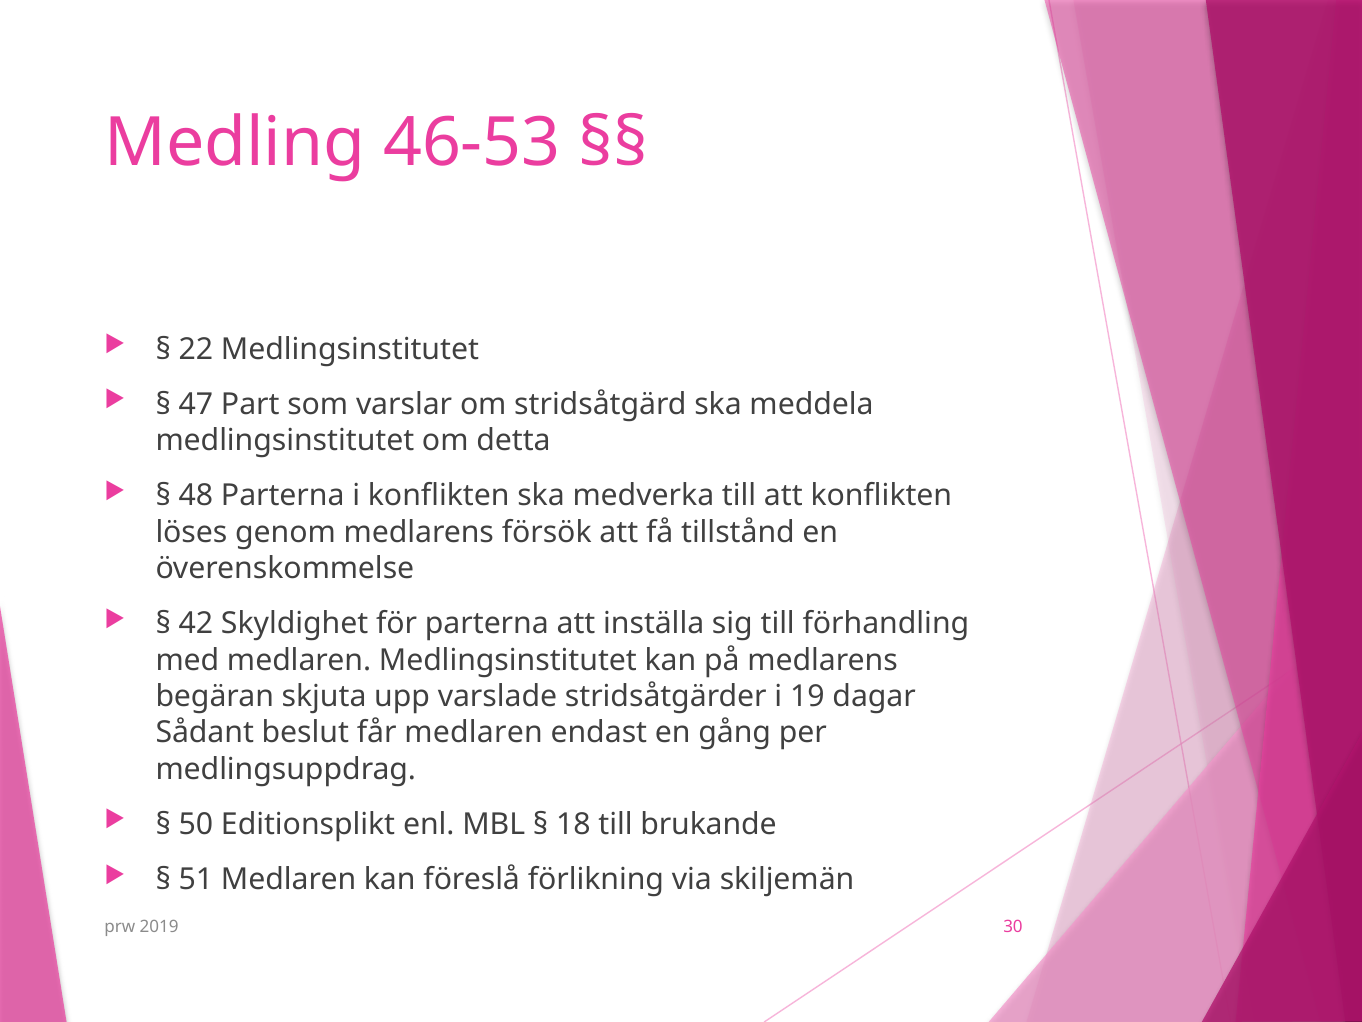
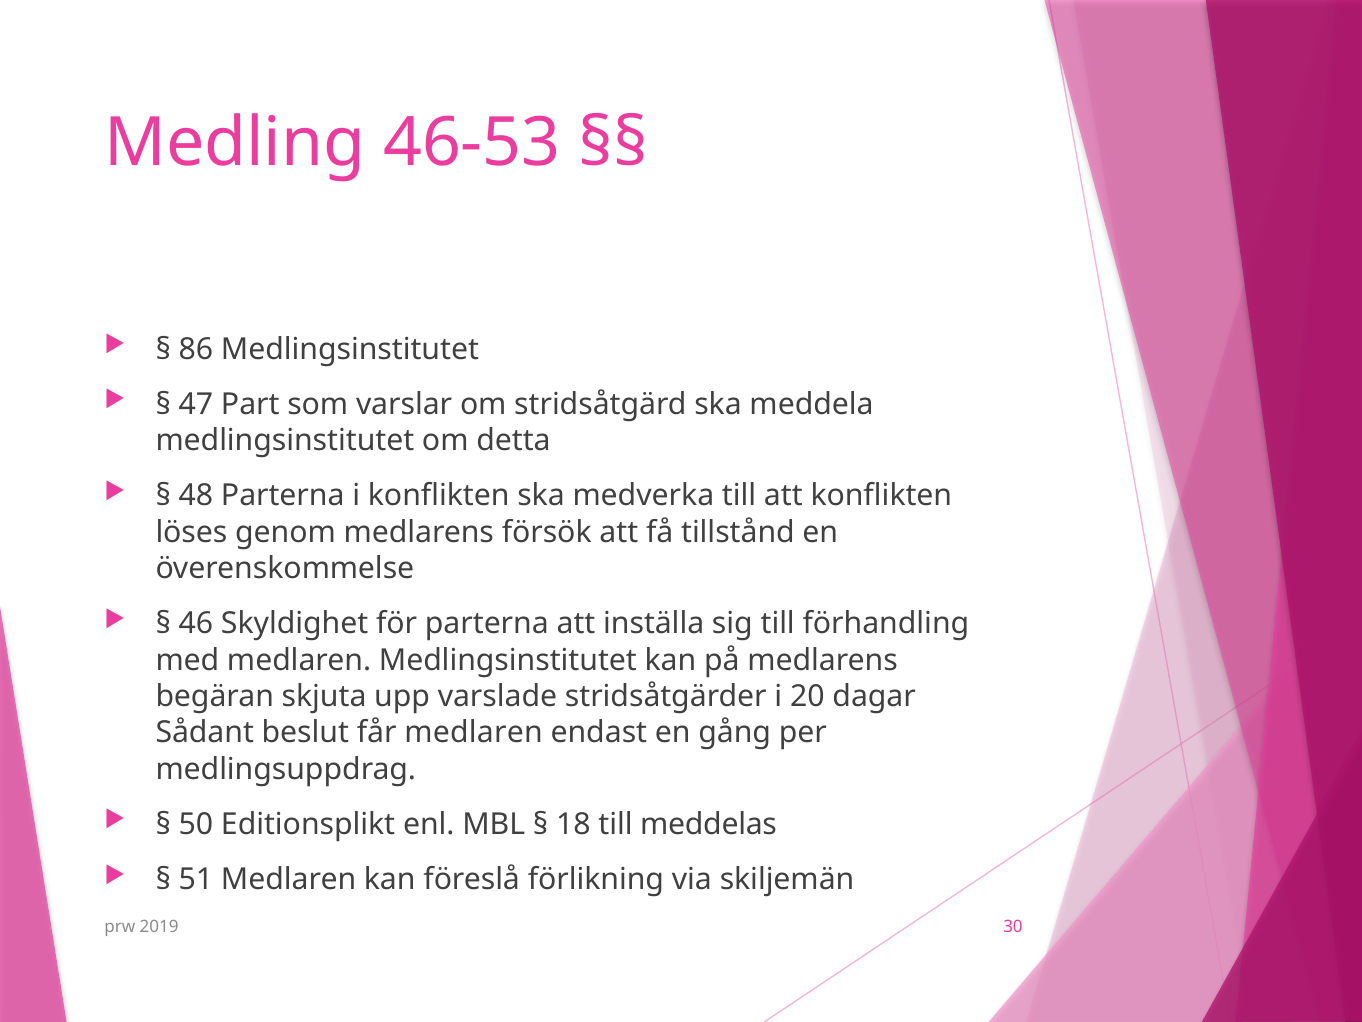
22: 22 -> 86 (196, 349)
42: 42 -> 46 (196, 624)
19: 19 -> 20 (807, 696)
brukande: brukande -> meddelas (709, 824)
